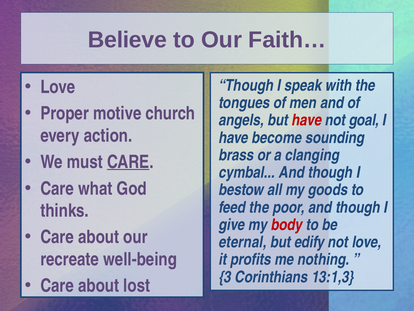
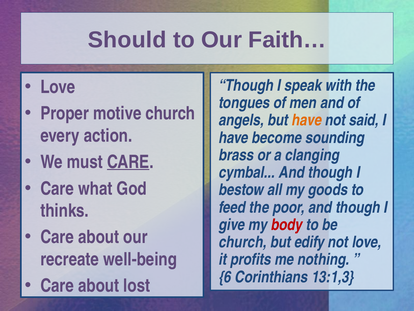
Believe: Believe -> Should (127, 40)
have colour: red -> orange (307, 120)
goal: goal -> said (364, 120)
eternal: eternal -> church (243, 242)
3: 3 -> 6 (225, 277)
